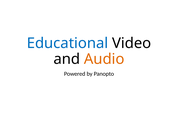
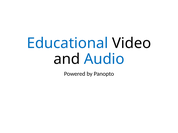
Audio colour: orange -> blue (104, 59)
